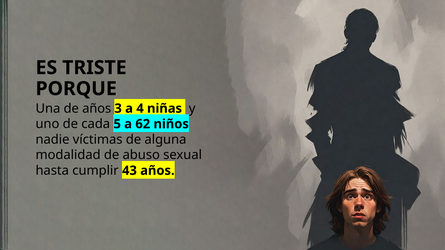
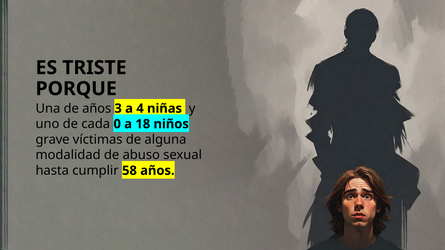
5: 5 -> 0 (117, 124)
62: 62 -> 18 (143, 124)
nadie: nadie -> grave (53, 140)
43: 43 -> 58 (129, 171)
